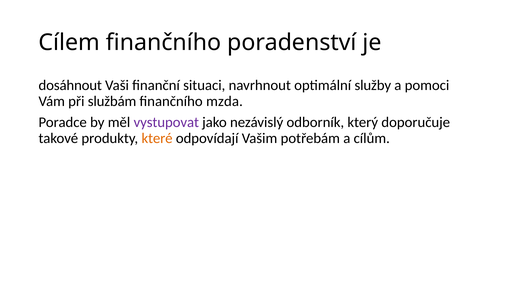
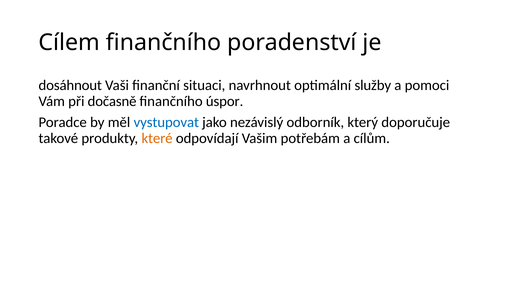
službám: službám -> dočasně (112, 101)
mzda: mzda -> úspor (225, 101)
vystupovat colour: purple -> blue (166, 123)
